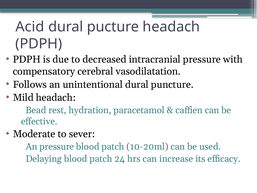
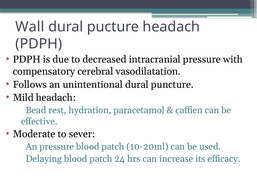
Acid: Acid -> Wall (30, 27)
